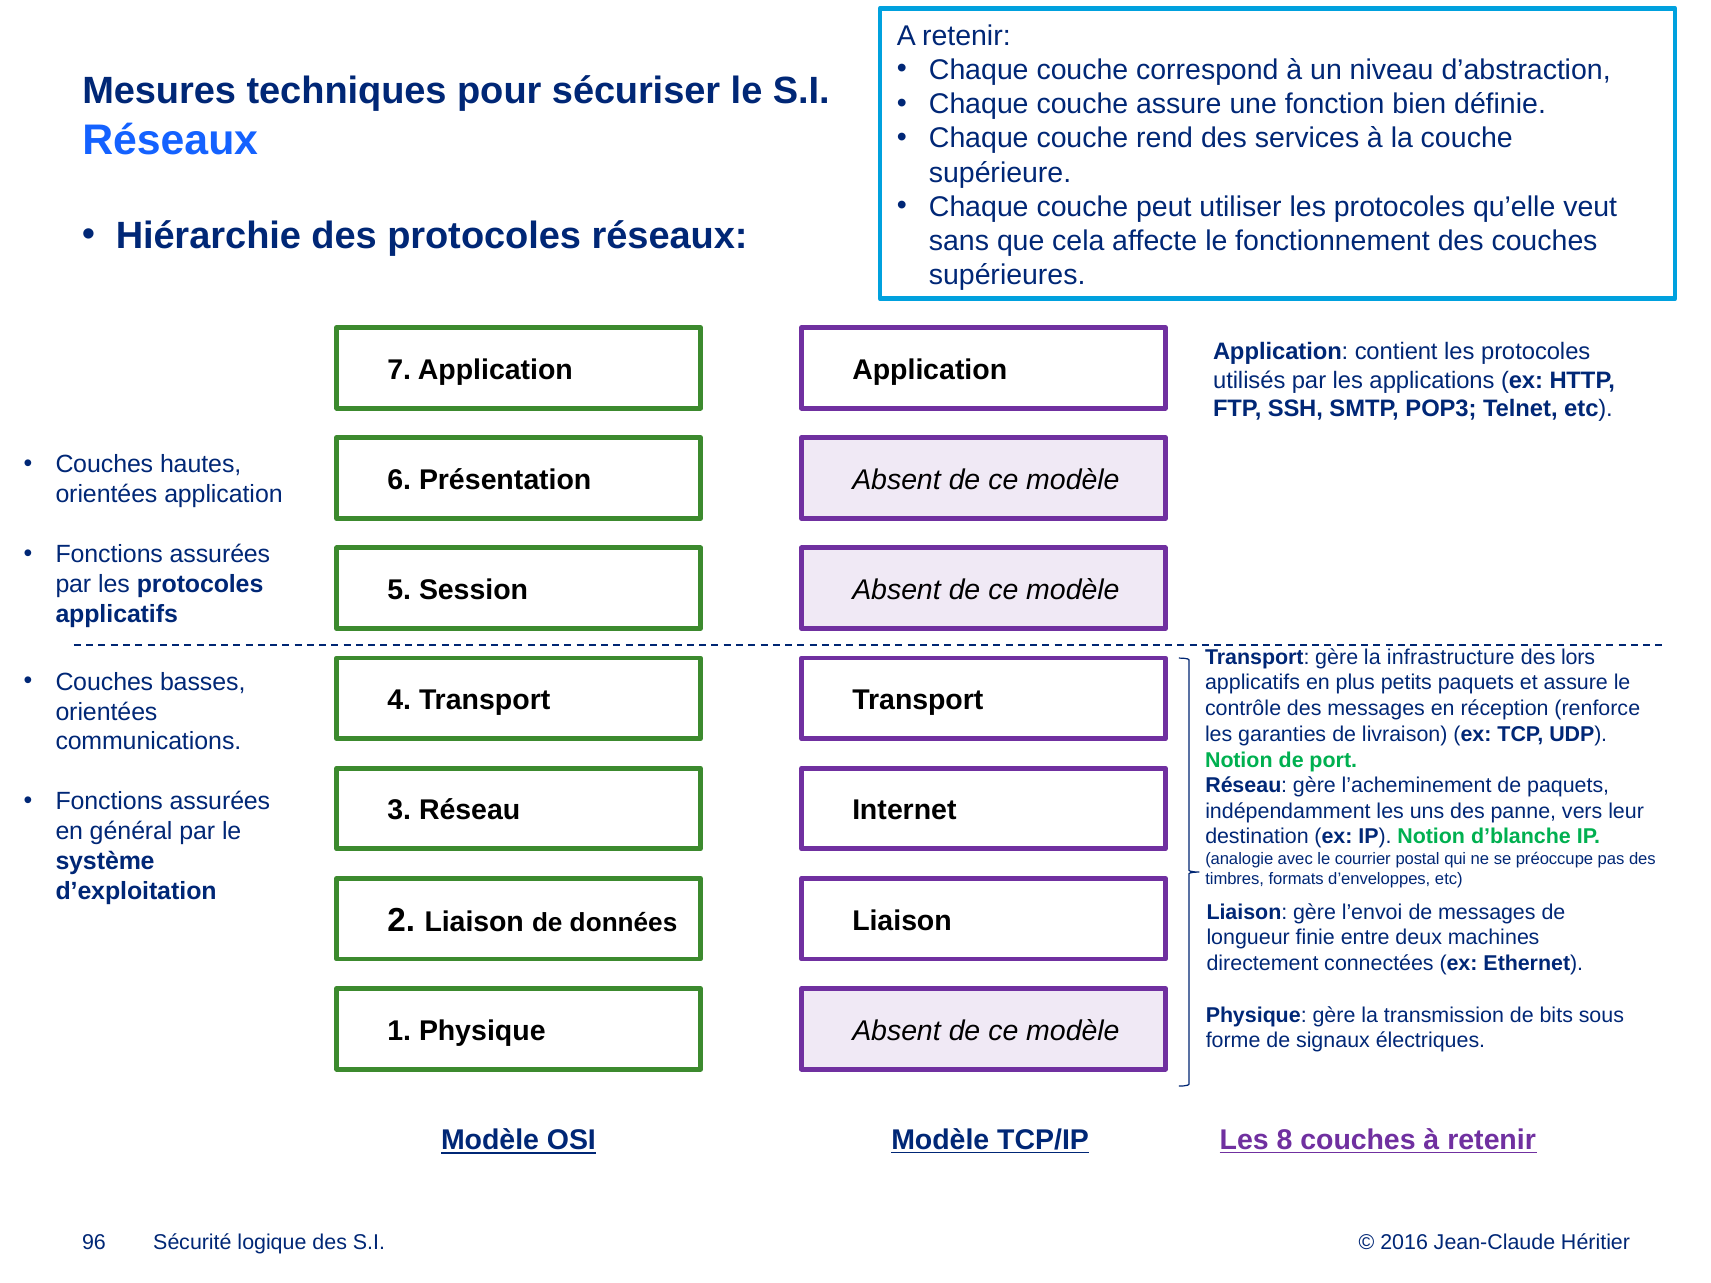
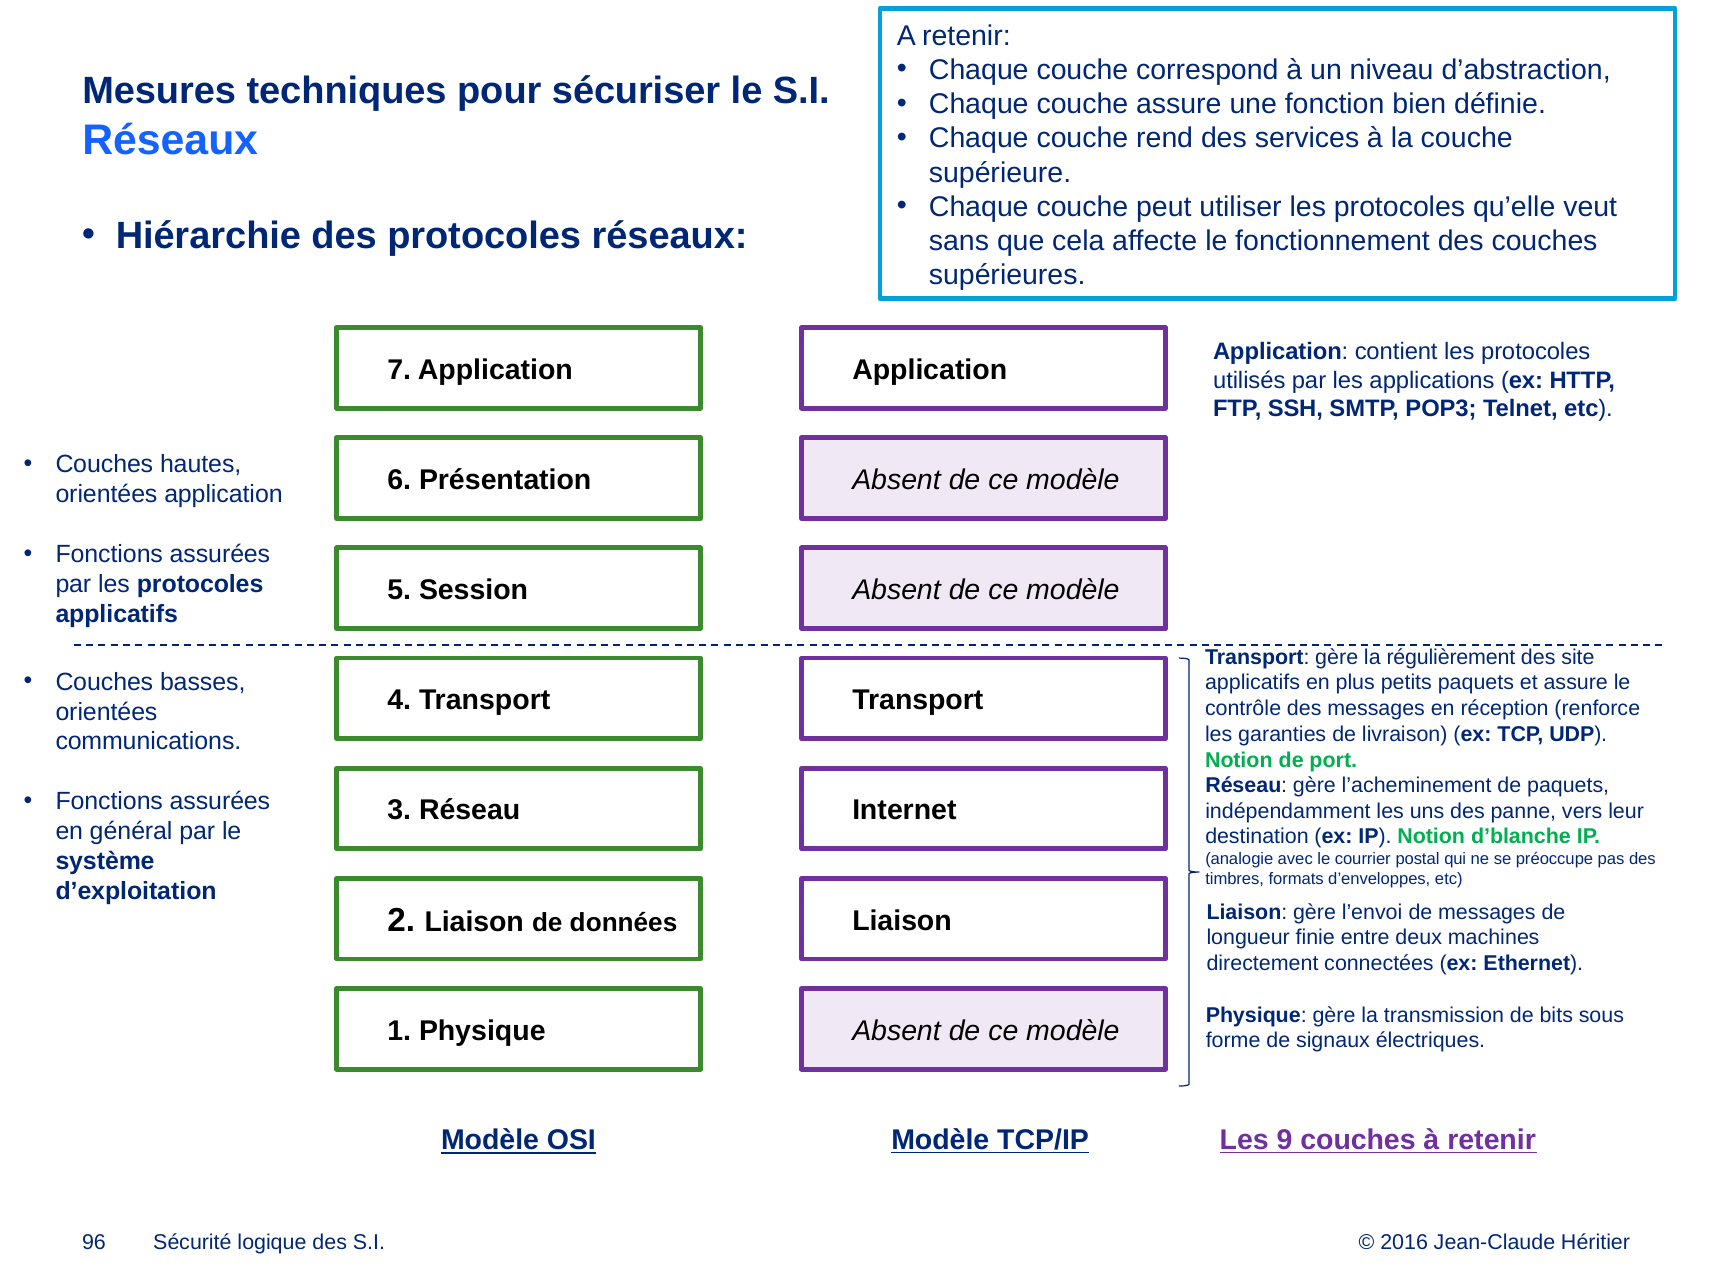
infrastructure: infrastructure -> régulièrement (1451, 657)
lors: lors -> site (1578, 657)
8: 8 -> 9 (1285, 1140)
